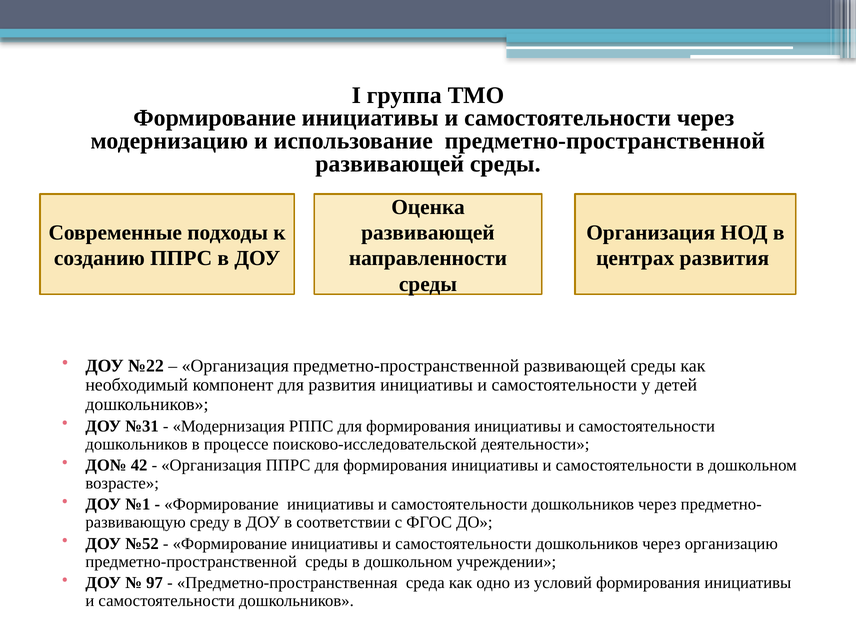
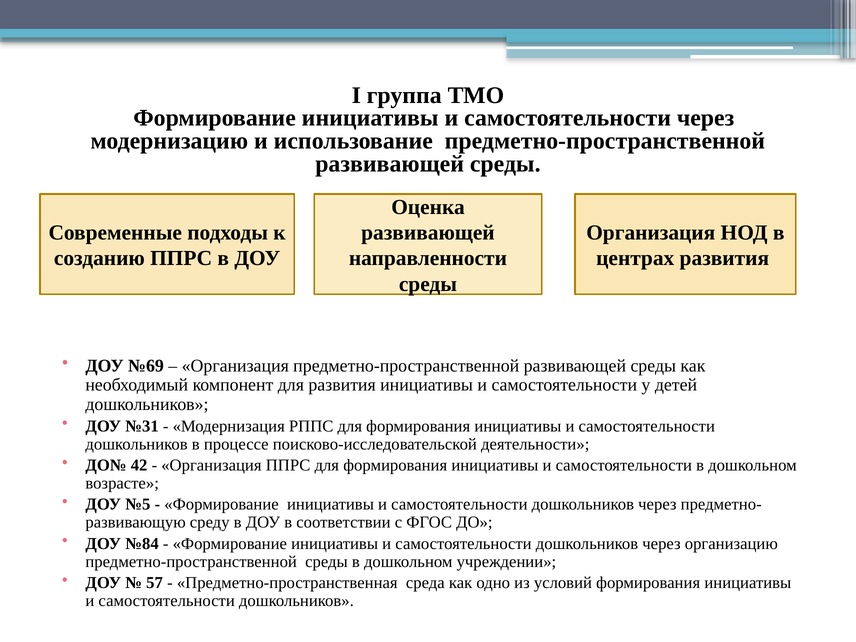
№22: №22 -> №69 (146, 366)
№1: №1 -> №5 (138, 504)
№52: №52 -> №84 (142, 544)
97: 97 -> 57 (155, 583)
